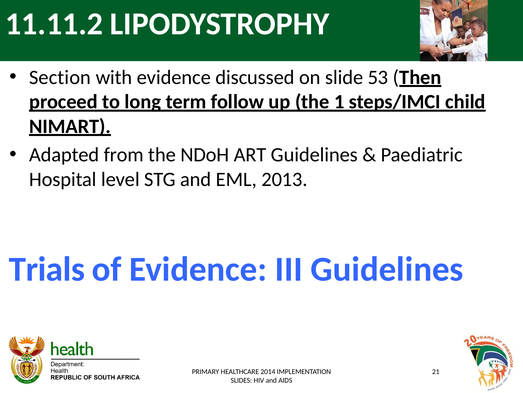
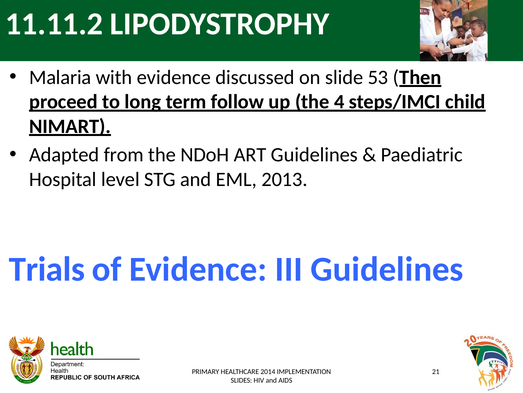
Section: Section -> Malaria (60, 77)
1: 1 -> 4 (339, 102)
